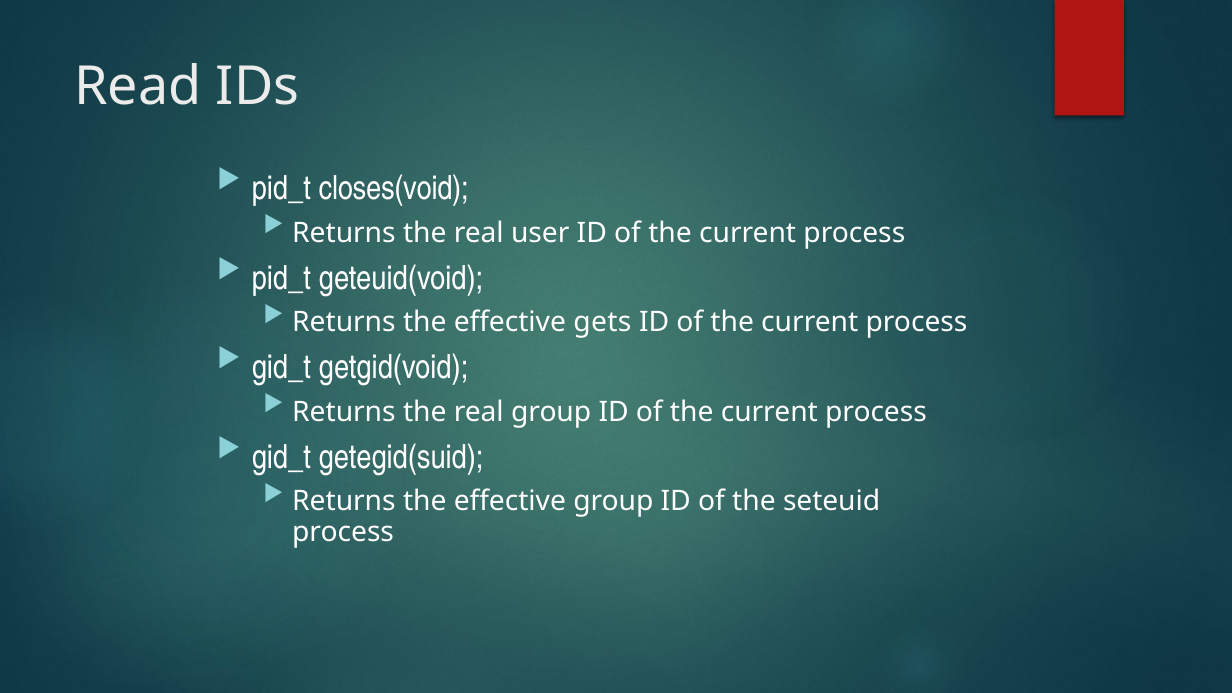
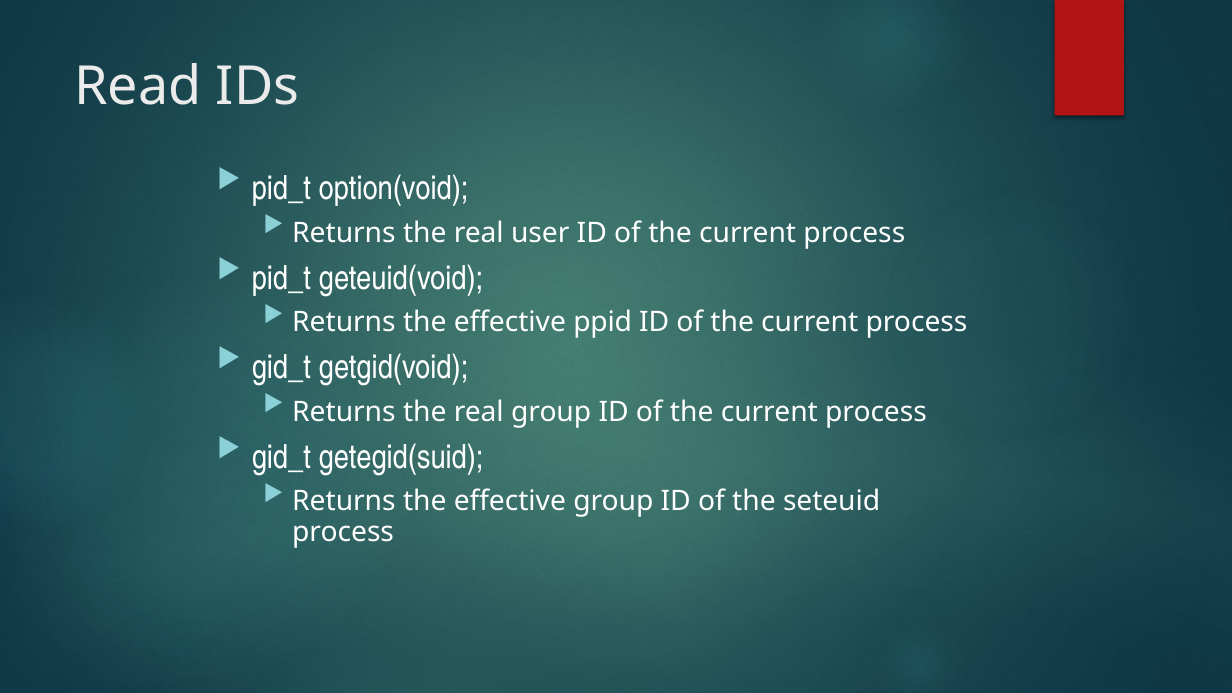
closes(void: closes(void -> option(void (394, 189)
gets: gets -> ppid (603, 322)
